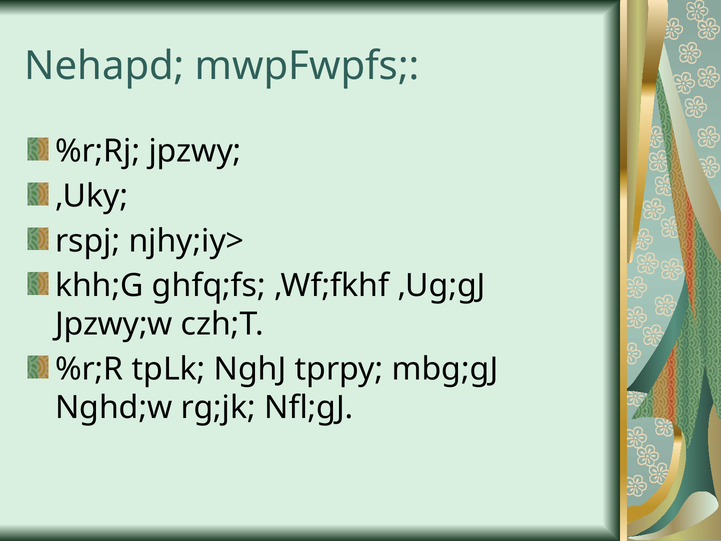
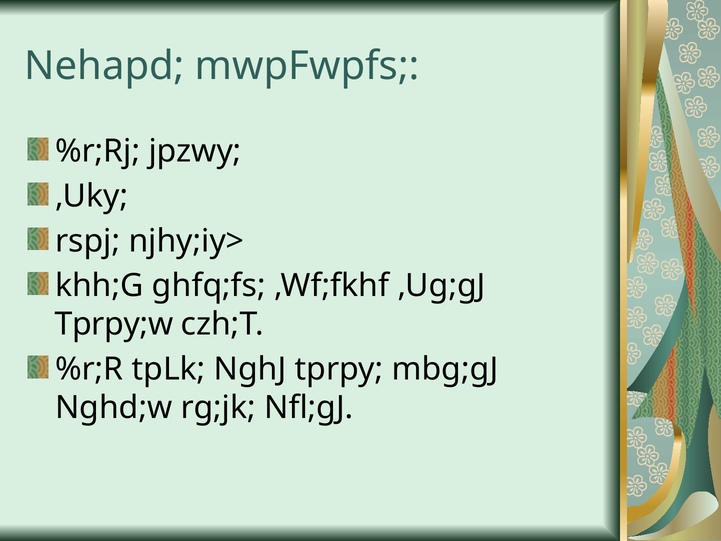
Jpzwy;w: Jpzwy;w -> Tprpy;w (114, 324)
